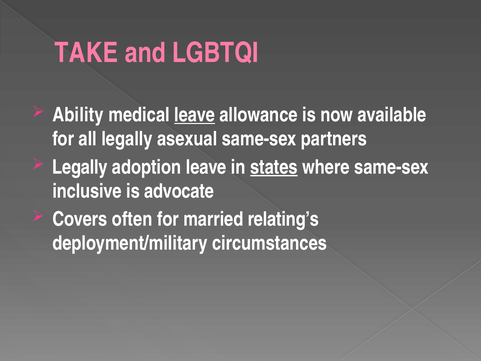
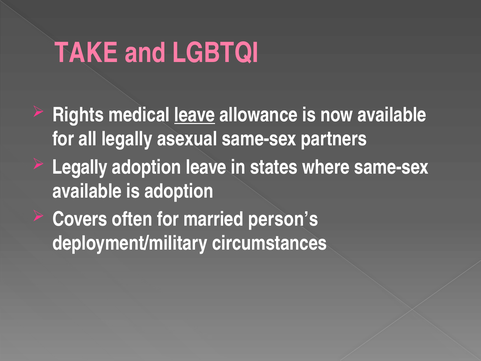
Ability: Ability -> Rights (78, 115)
states underline: present -> none (274, 167)
inclusive: inclusive -> available (87, 191)
is advocate: advocate -> adoption (179, 191)
relating’s: relating’s -> person’s (283, 219)
